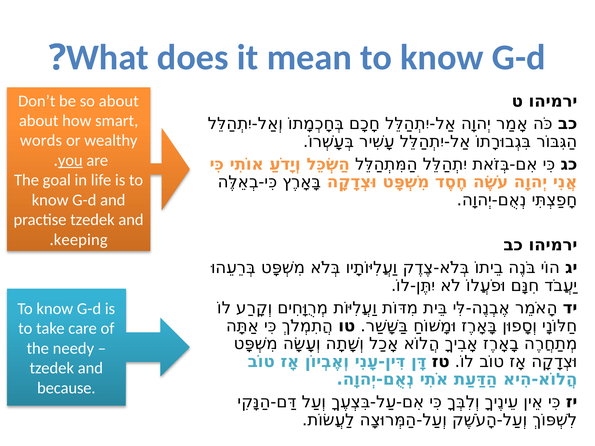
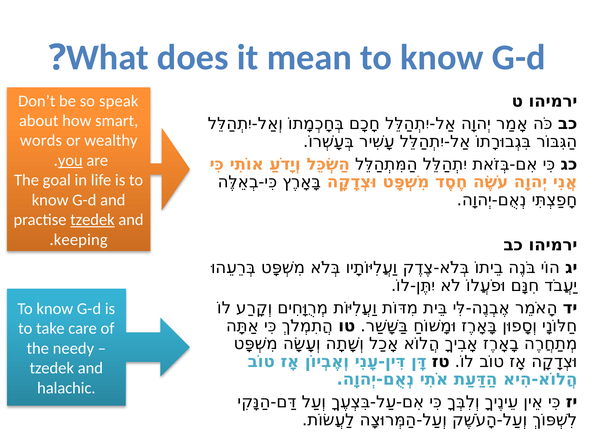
so about: about -> speak (119, 101)
tzedek underline: none -> present (92, 220)
because: because -> halachic (66, 388)
